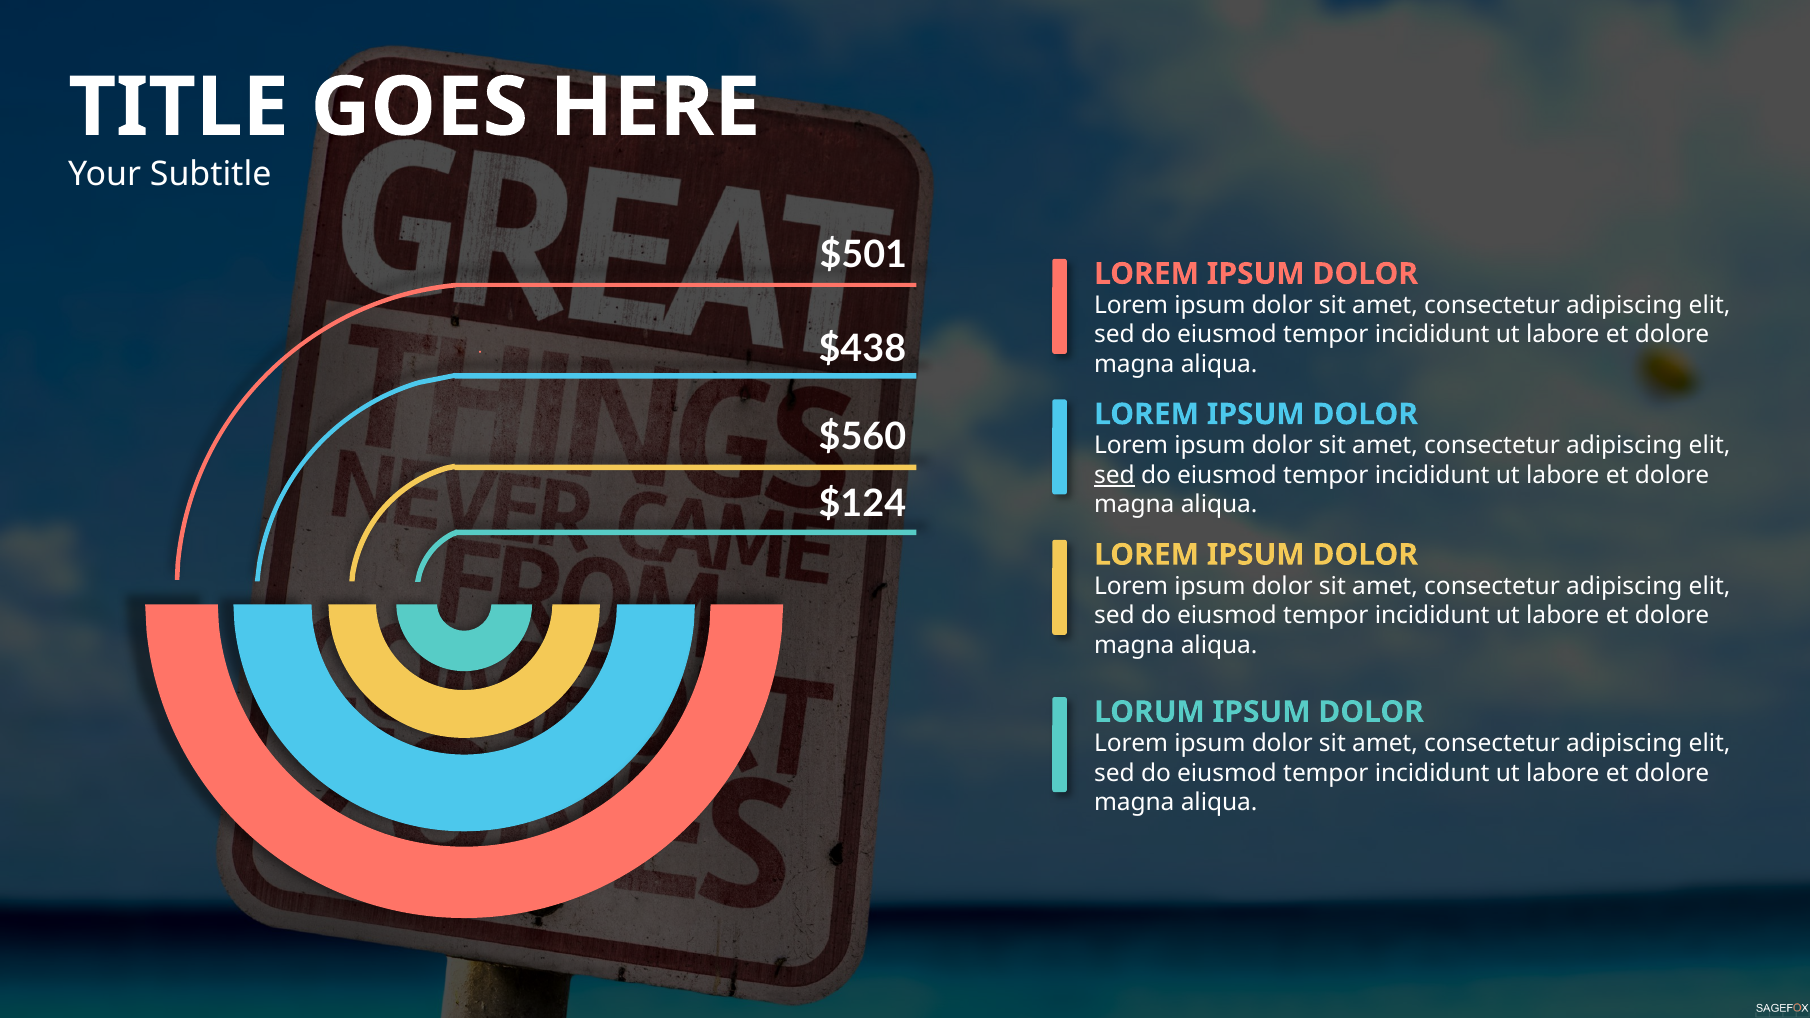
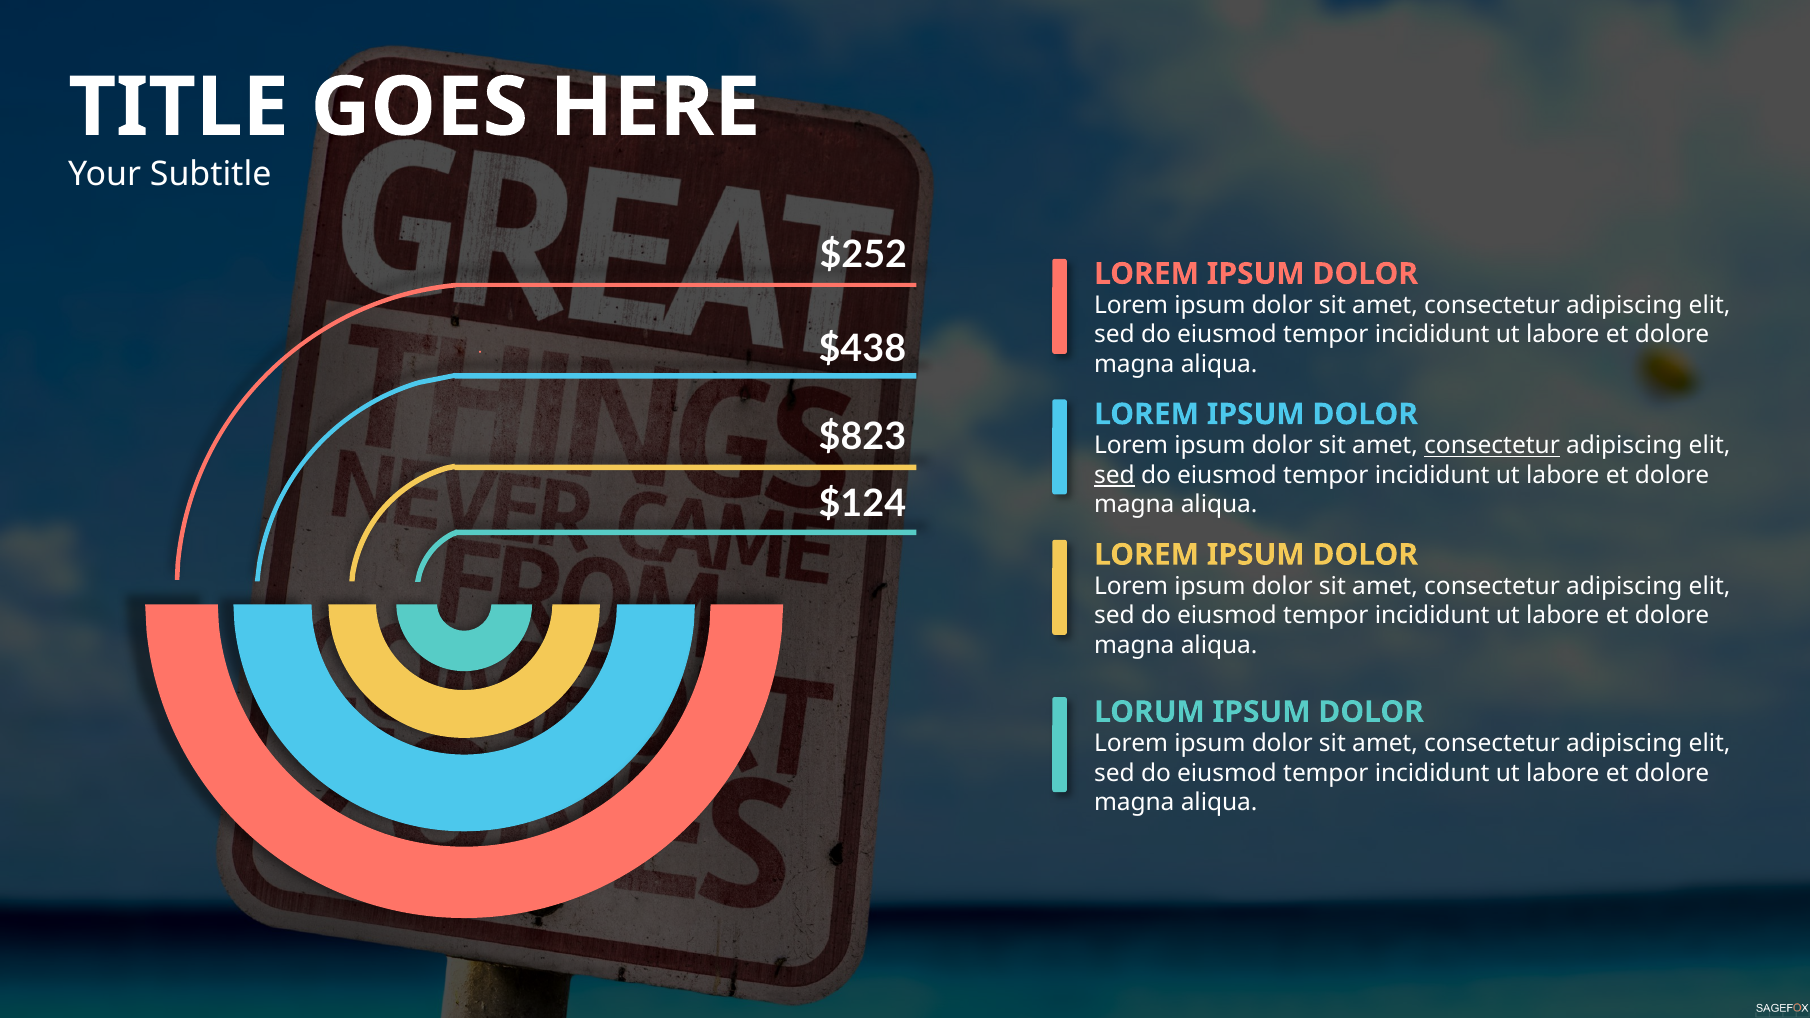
$501: $501 -> $252 (863, 255)
$560: $560 -> $823 (862, 437)
consectetur underline: none -> present (1492, 446)
